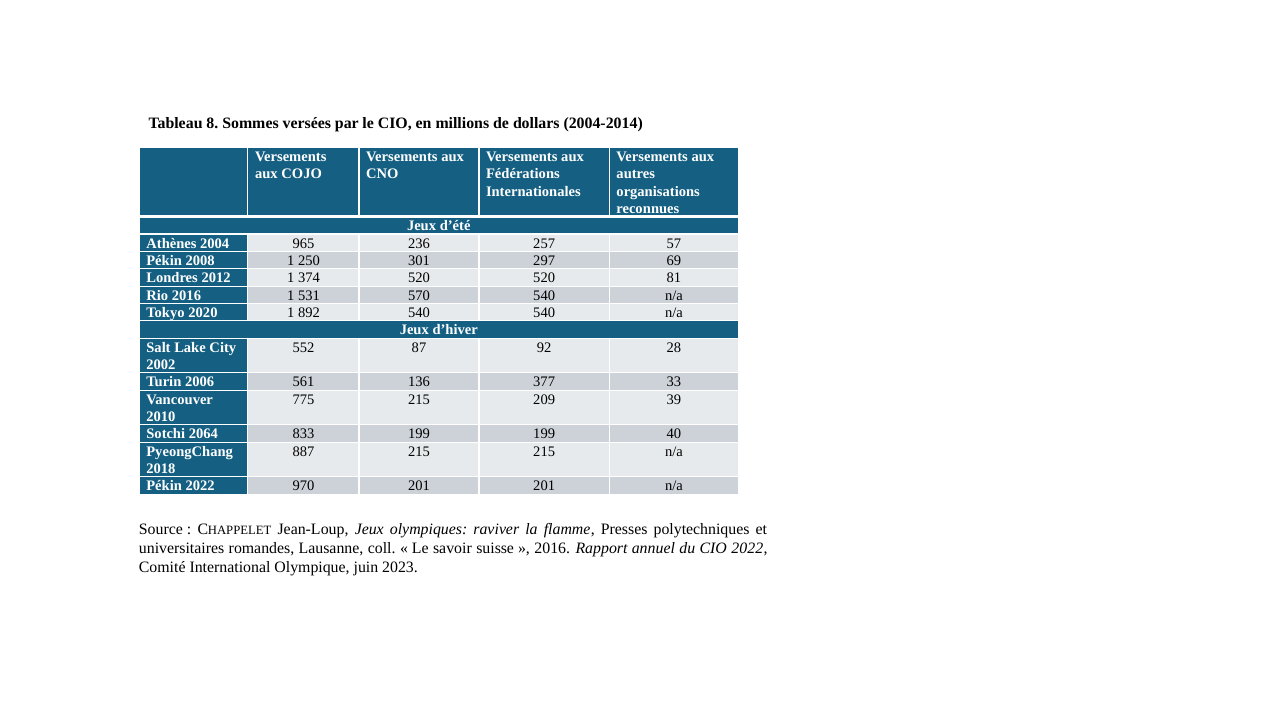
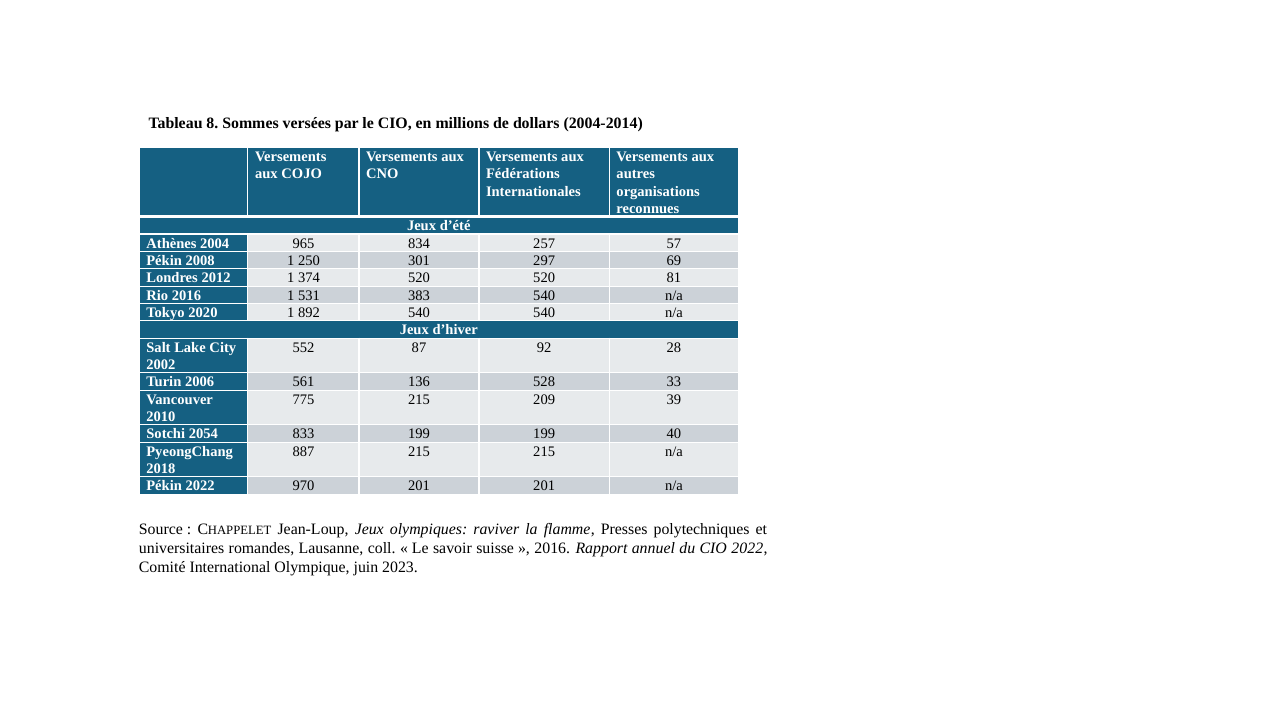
236: 236 -> 834 (419, 243)
570: 570 -> 383 (419, 296)
377: 377 -> 528 (544, 382)
2064: 2064 -> 2054 (203, 434)
